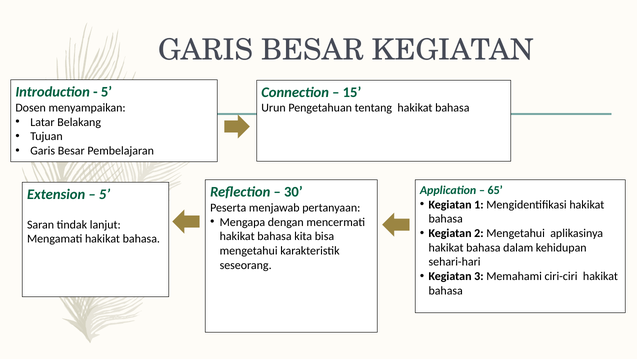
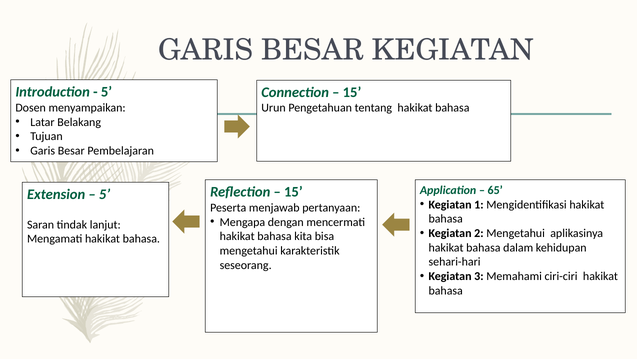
30: 30 -> 15 (293, 192)
